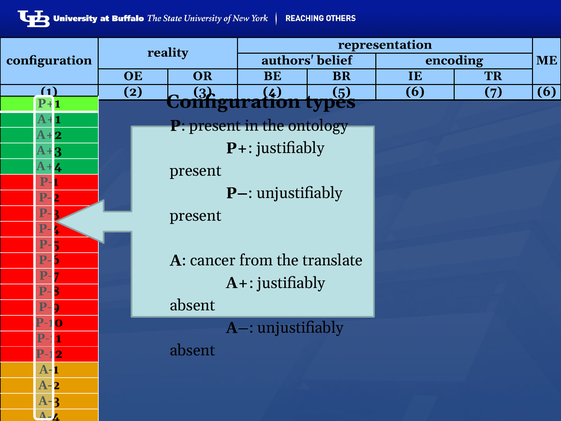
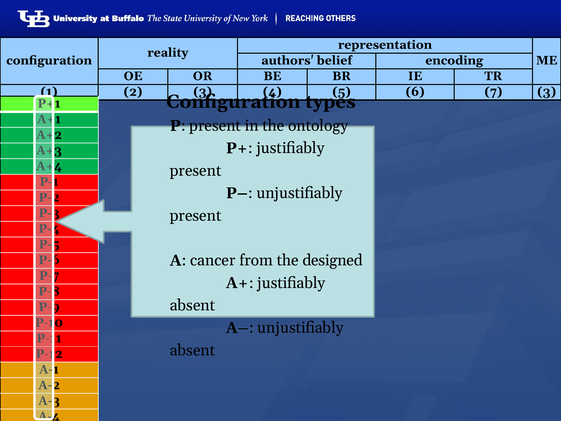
7 6: 6 -> 3 (547, 92)
translate: translate -> designed (333, 260)
